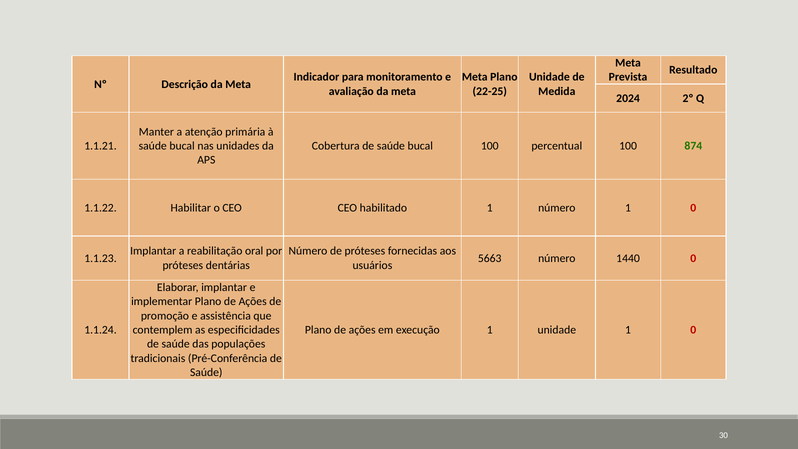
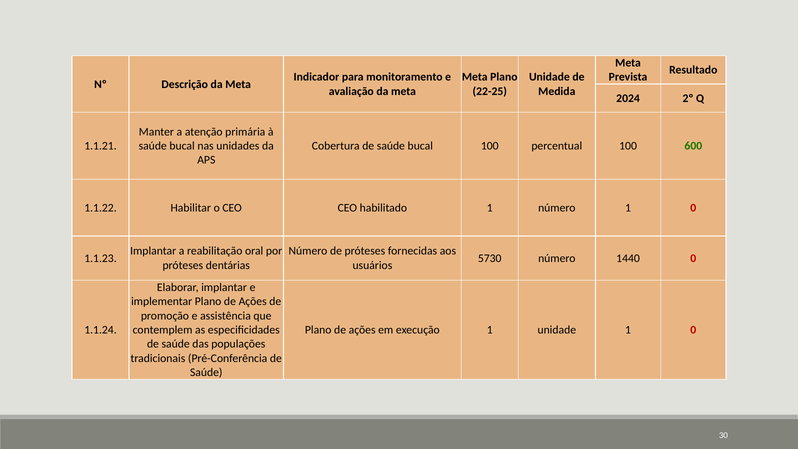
874: 874 -> 600 (693, 146)
5663: 5663 -> 5730 (490, 258)
